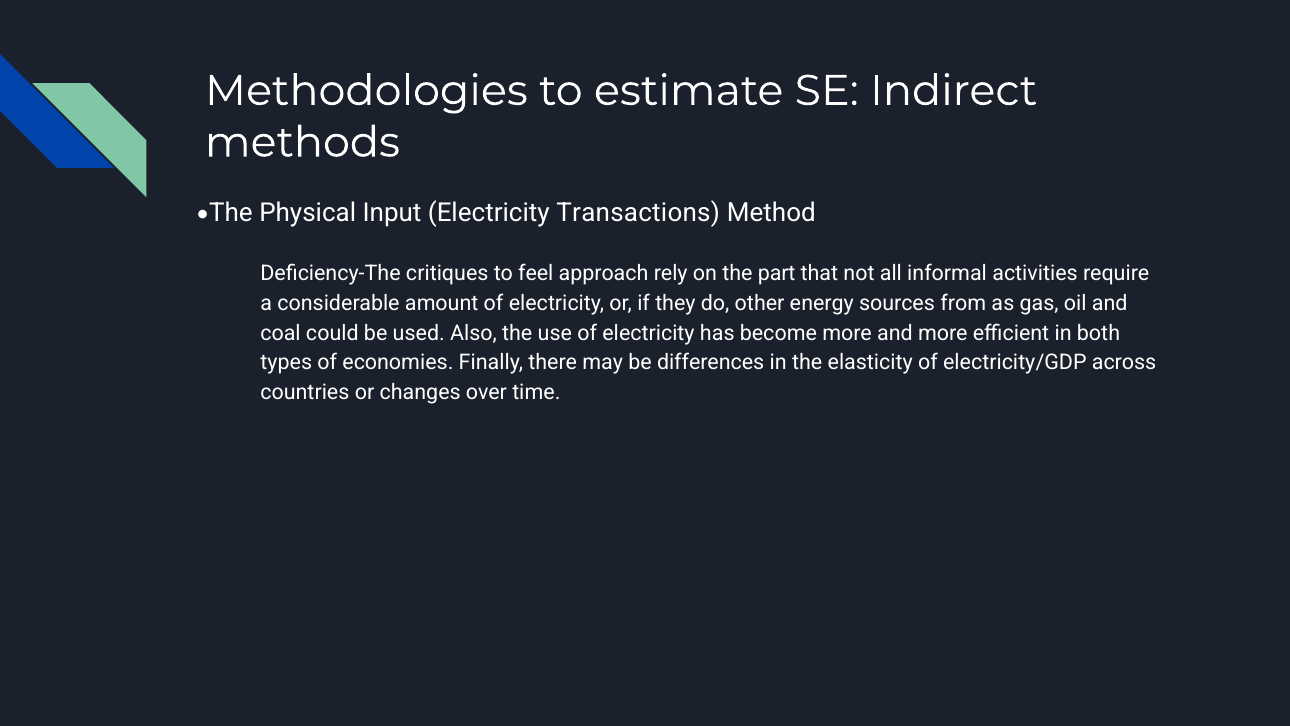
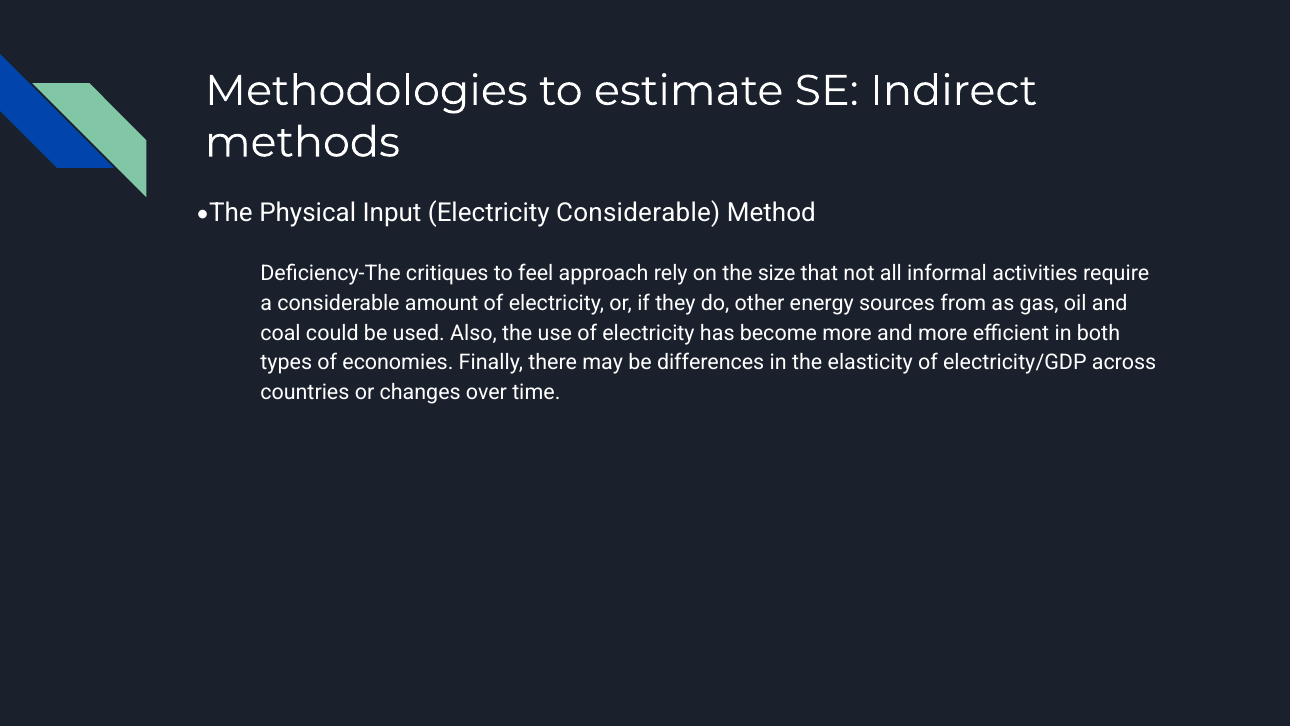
Electricity Transactions: Transactions -> Considerable (638, 213)
part: part -> size (777, 274)
